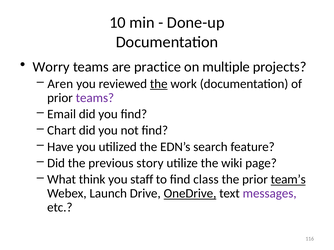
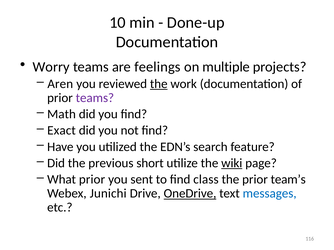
practice: practice -> feelings (157, 67)
Email: Email -> Math (62, 114)
Chart: Chart -> Exact (62, 131)
story: story -> short (150, 163)
wiki underline: none -> present (232, 163)
What think: think -> prior (92, 180)
staff: staff -> sent (142, 180)
team’s underline: present -> none (288, 180)
Launch: Launch -> Junichi (108, 194)
messages colour: purple -> blue (270, 194)
